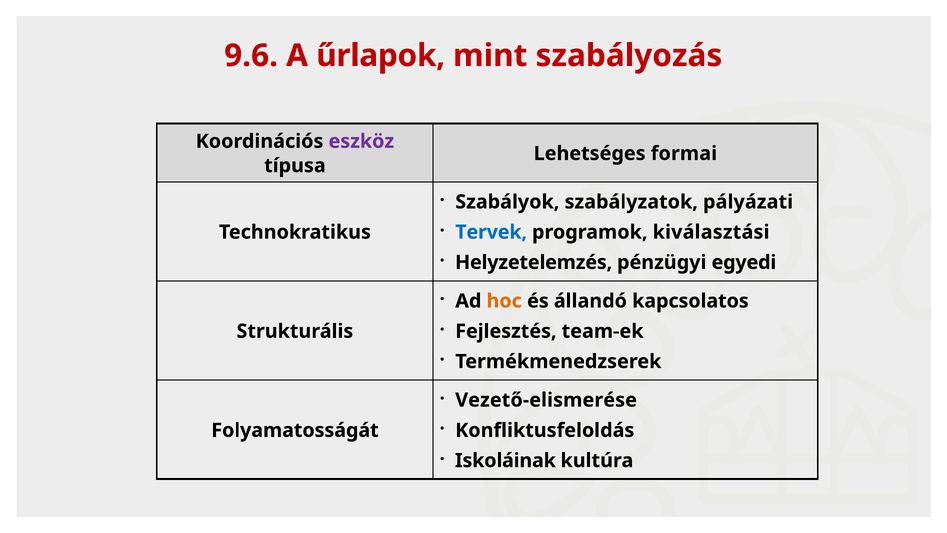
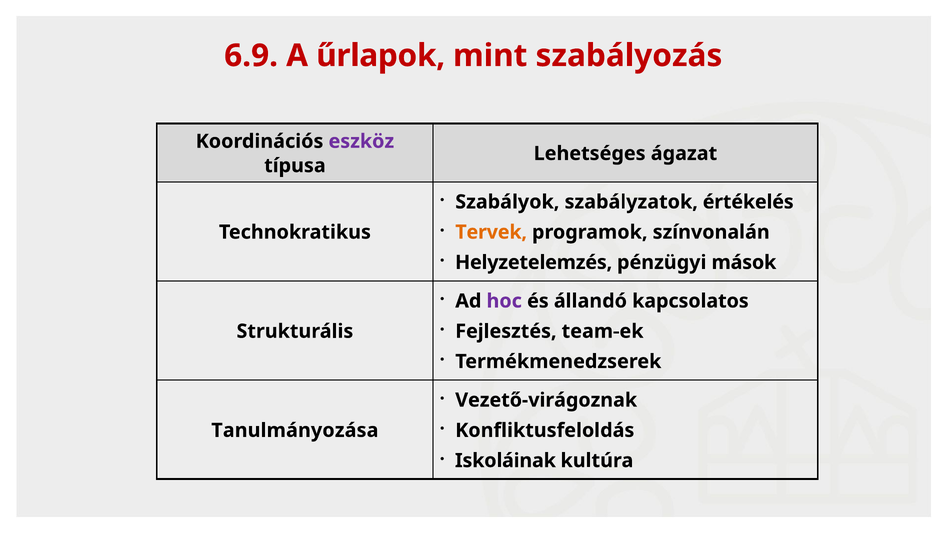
9.6: 9.6 -> 6.9 (251, 56)
formai: formai -> ágazat (684, 153)
pályázati: pályázati -> értékelés (748, 202)
Tervek colour: blue -> orange (491, 232)
kiválasztási: kiválasztási -> színvonalán (711, 232)
egyedi: egyedi -> mások (744, 262)
hoc colour: orange -> purple (504, 301)
Vezető-elismerése: Vezető-elismerése -> Vezető-virágoznak (546, 400)
Folyamatosságát: Folyamatosságát -> Tanulmányozása (295, 430)
